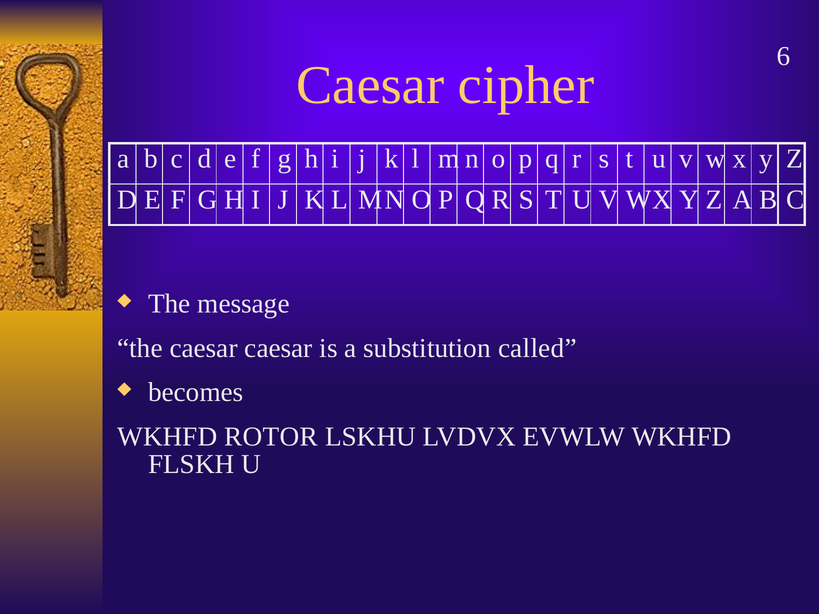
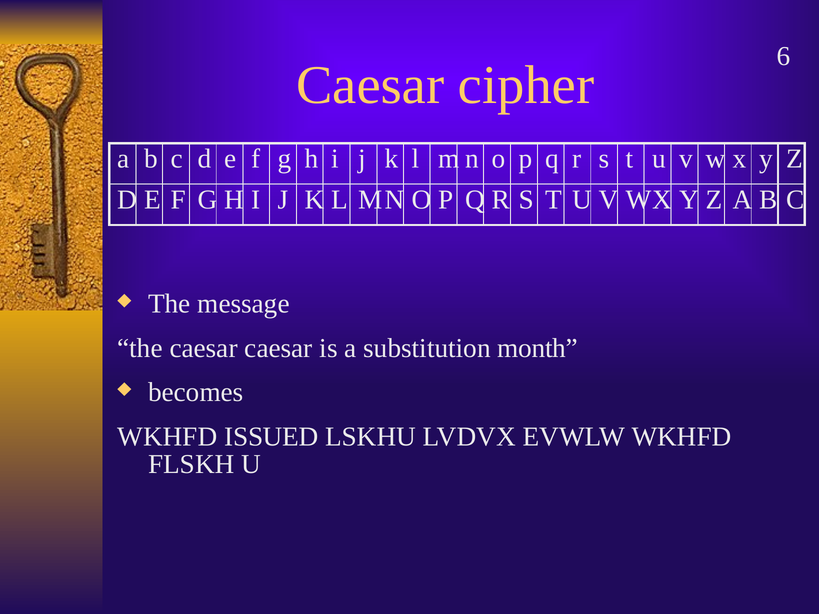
called: called -> month (538, 348)
ROTOR: ROTOR -> ISSUED (271, 437)
